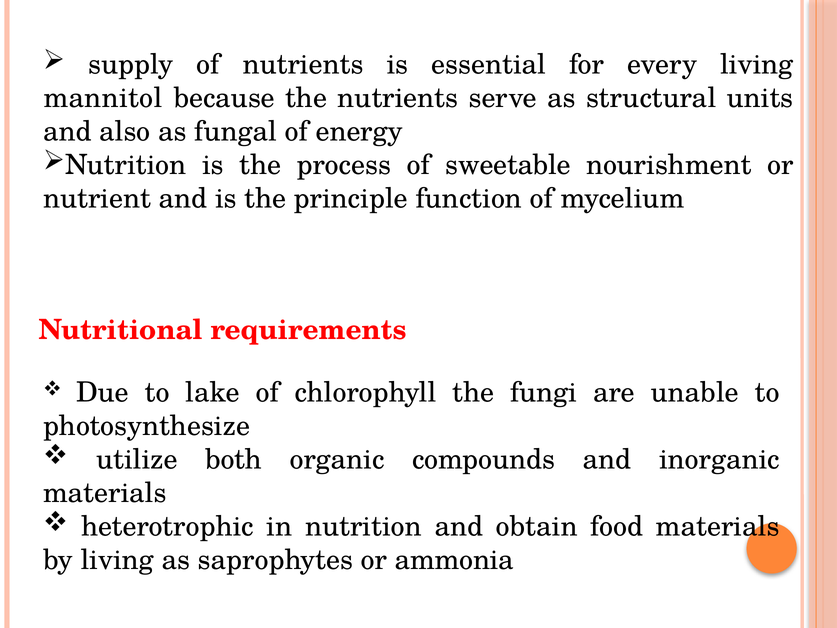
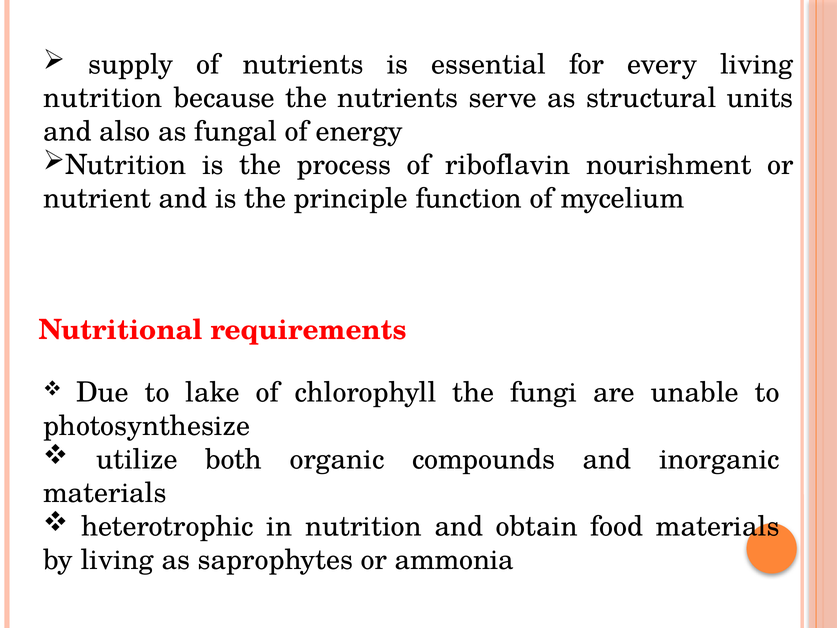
mannitol: mannitol -> nutrition (103, 98)
sweetable: sweetable -> riboflavin (508, 165)
